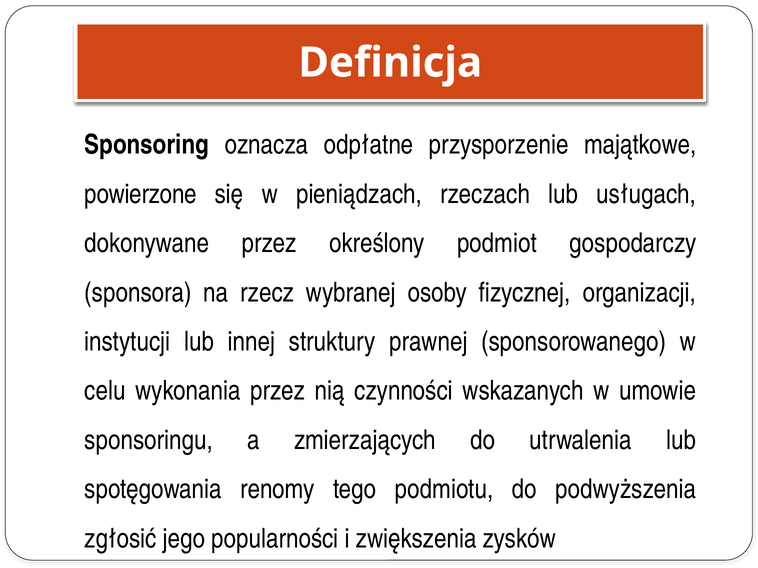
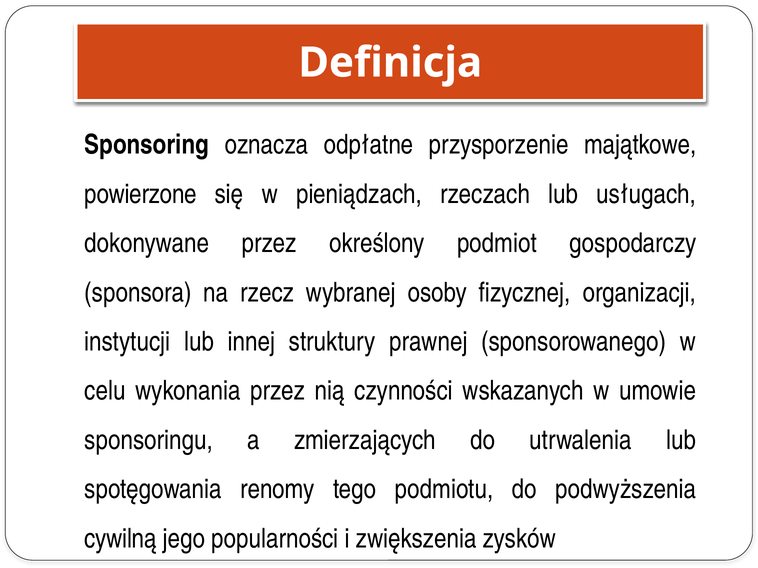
zgłosić: zgłosić -> cywilną (121, 539)
